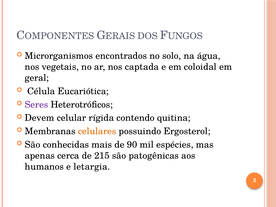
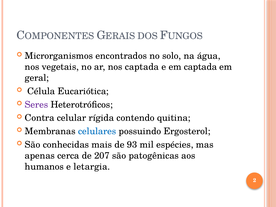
em coloidal: coloidal -> captada (200, 67)
Devem: Devem -> Contra (40, 118)
celulares colour: orange -> blue (97, 131)
90: 90 -> 93 (132, 145)
215: 215 -> 207 (102, 156)
